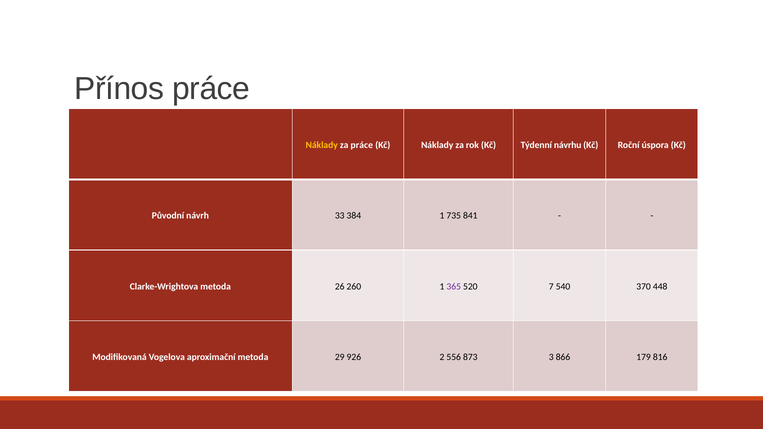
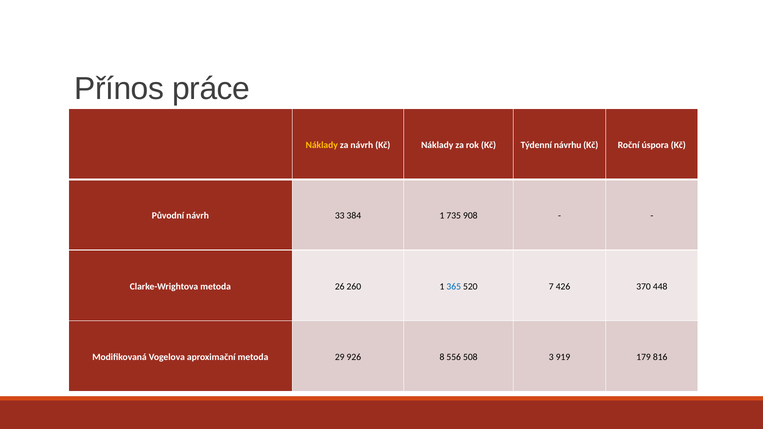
za práce: práce -> návrh (362, 145)
841: 841 -> 908 (470, 216)
365 colour: purple -> blue (454, 286)
540: 540 -> 426 (563, 286)
2: 2 -> 8 (442, 357)
873: 873 -> 508 (470, 357)
866: 866 -> 919 (563, 357)
